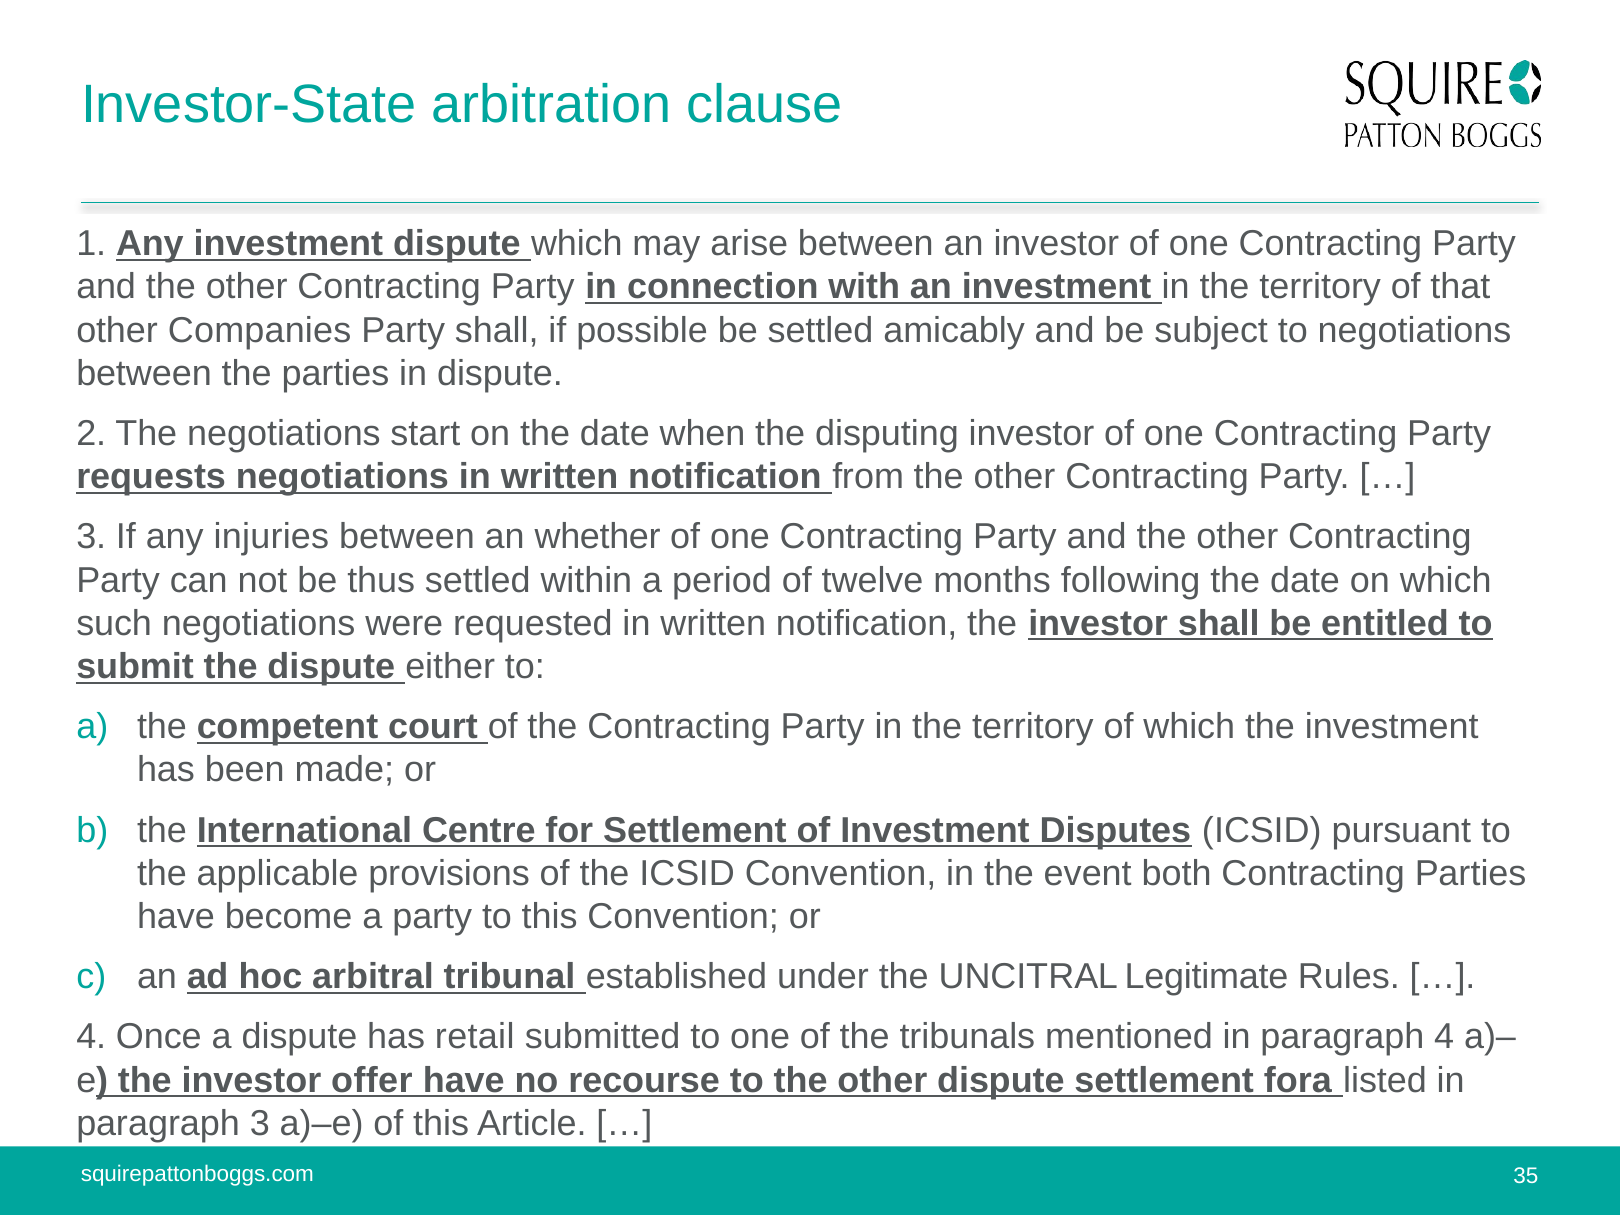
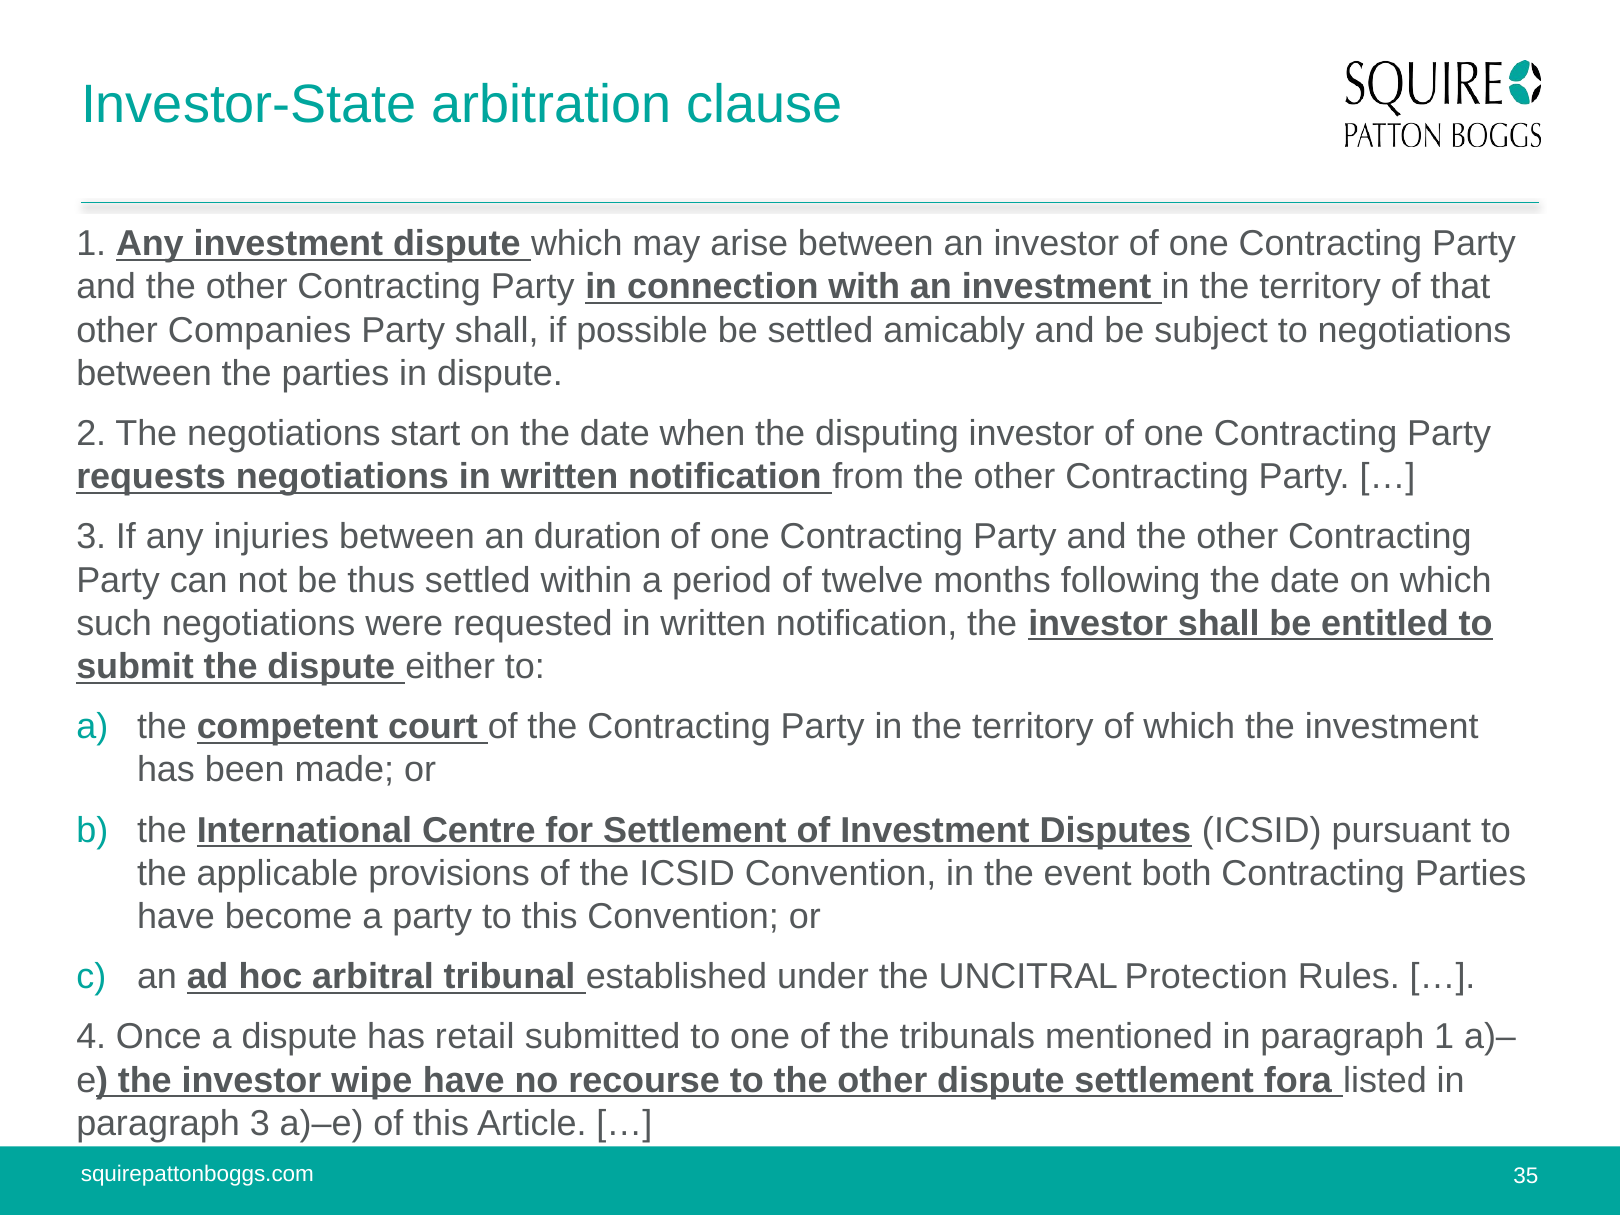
whether: whether -> duration (598, 537)
Legitimate: Legitimate -> Protection (1206, 977)
paragraph 4: 4 -> 1 (1444, 1037)
offer: offer -> wipe (372, 1080)
